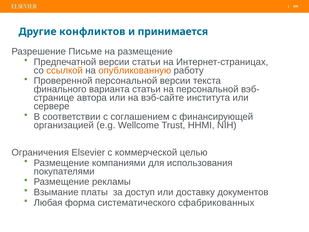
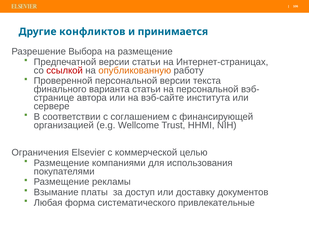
Письме: Письме -> Выбора (85, 51)
ссылкой colour: orange -> red (65, 70)
сфабрикованных: сфабрикованных -> привлекательные (216, 202)
